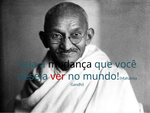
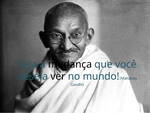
ver colour: red -> black (58, 76)
